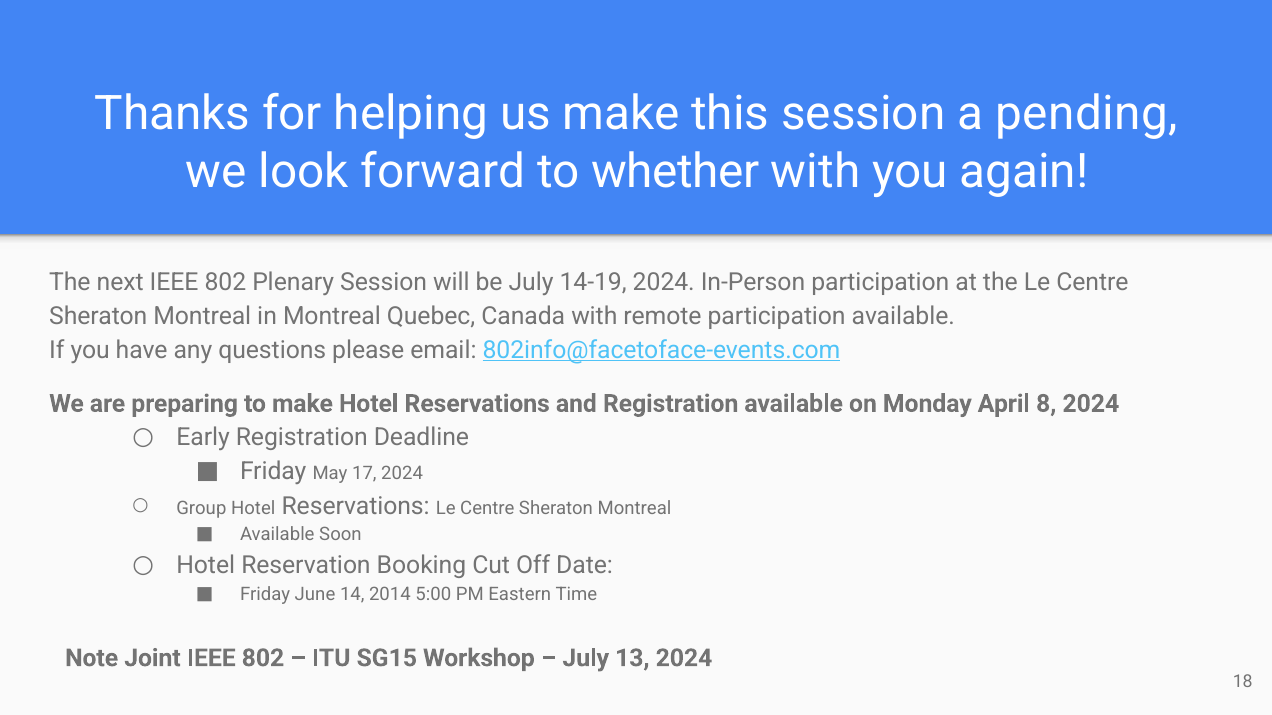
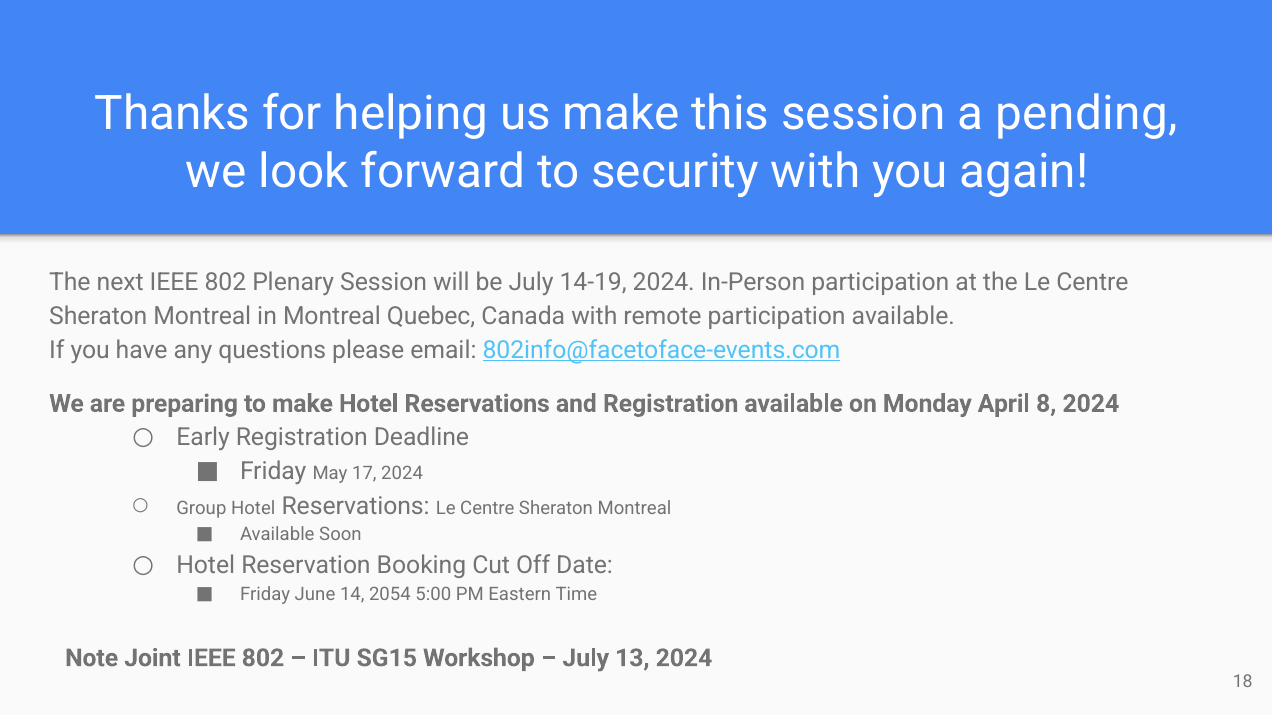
whether: whether -> security (675, 171)
2014: 2014 -> 2054 (390, 595)
